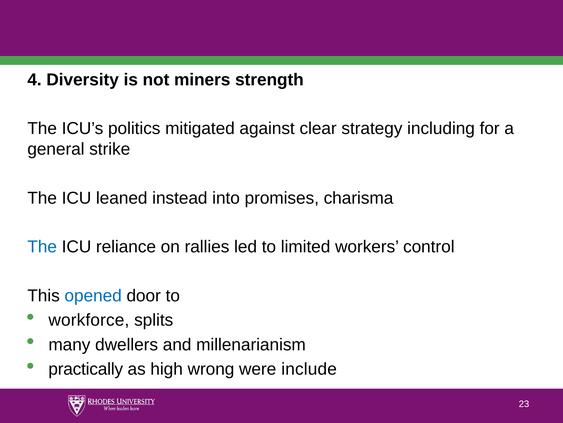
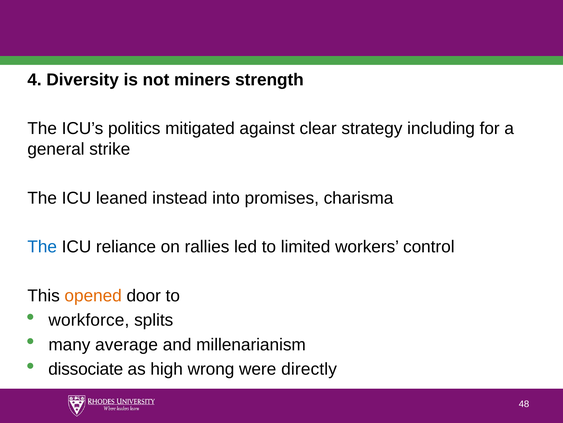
opened colour: blue -> orange (93, 295)
dwellers: dwellers -> average (127, 344)
practically: practically -> dissociate (86, 368)
include: include -> directly (309, 368)
23: 23 -> 48 (524, 403)
